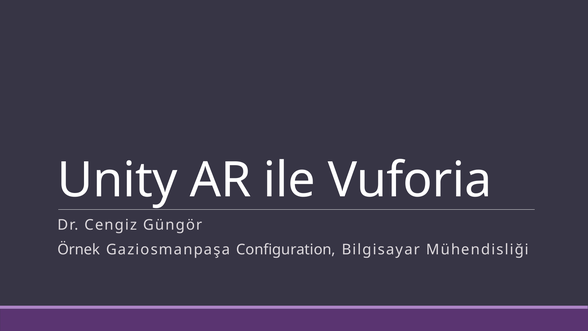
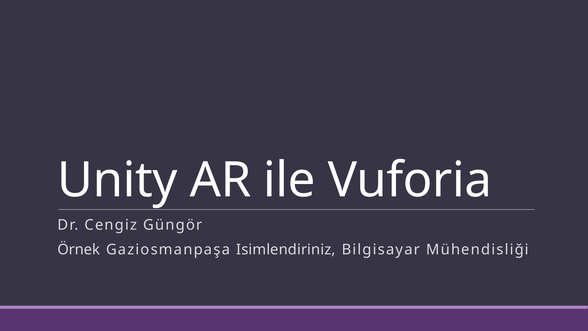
Configuration: Configuration -> Isimlendiriniz (286, 249)
